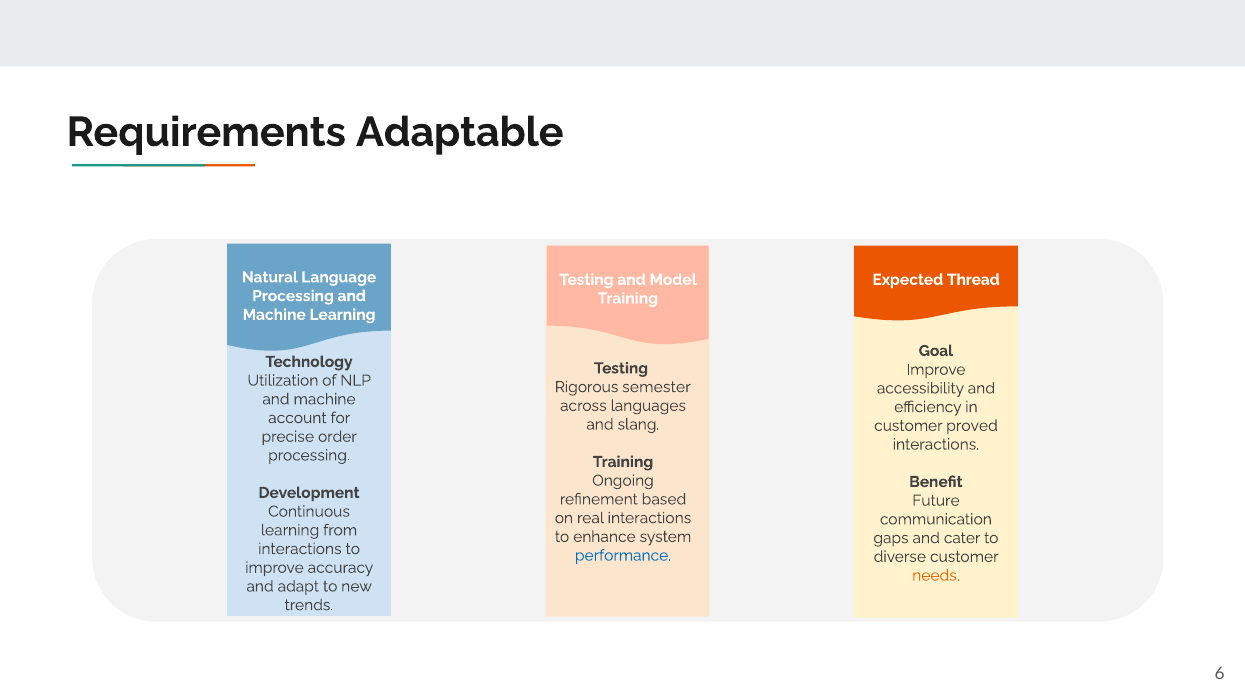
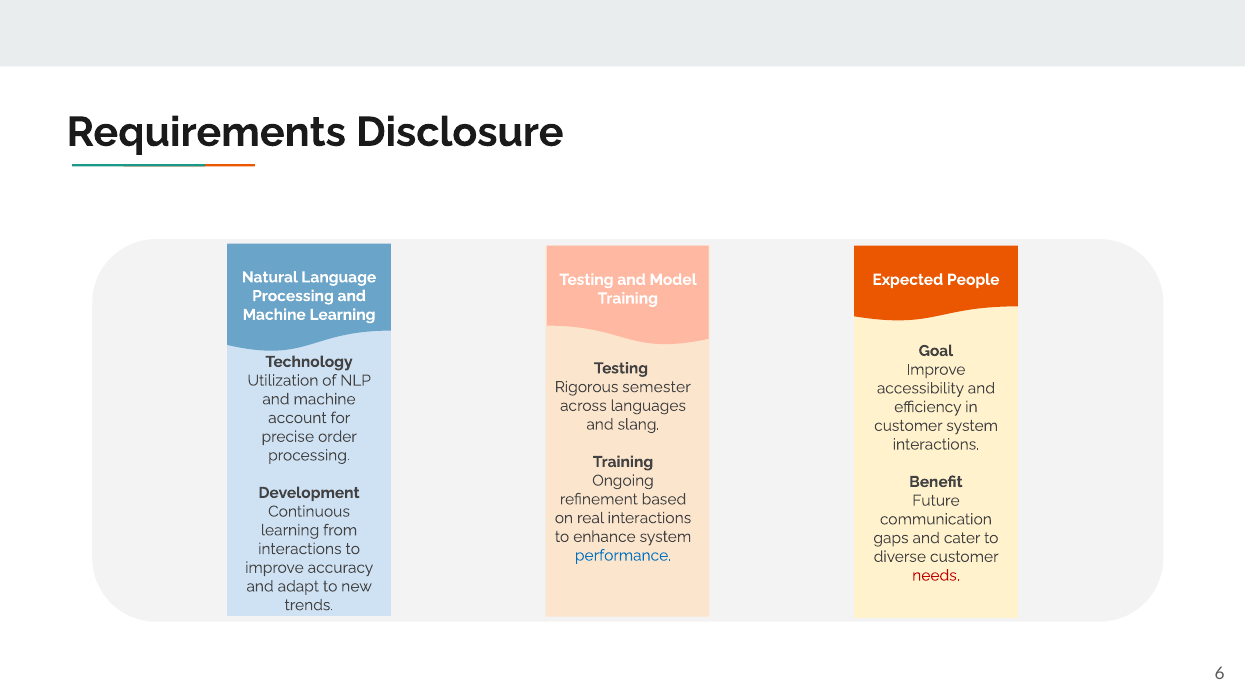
Adaptable: Adaptable -> Disclosure (460, 132)
Thread: Thread -> People (973, 280)
customer proved: proved -> system (972, 426)
needs colour: orange -> red (936, 576)
